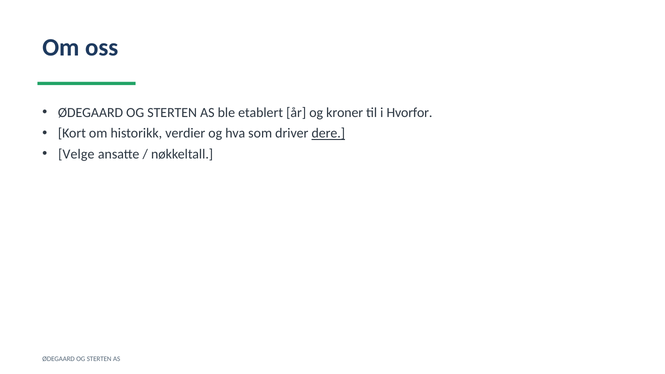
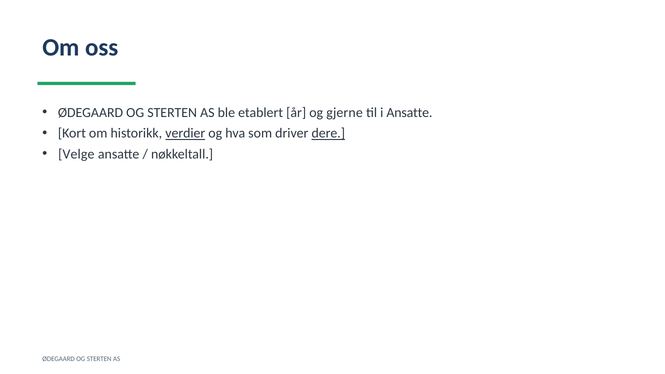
kroner: kroner -> gjerne (345, 113)
i Hvorfor: Hvorfor -> Ansatte (409, 113)
verdier underline: none -> present (185, 133)
